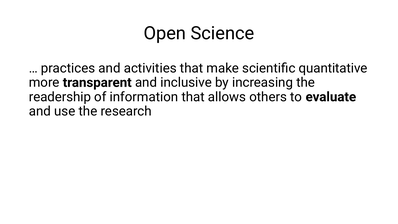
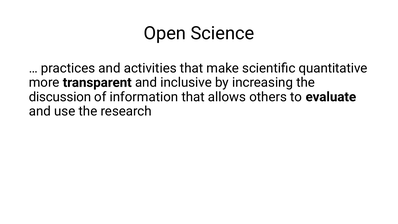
readership: readership -> discussion (60, 97)
